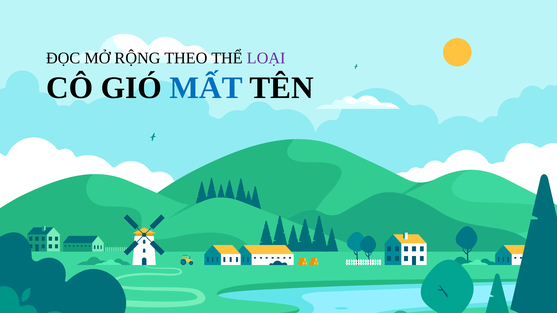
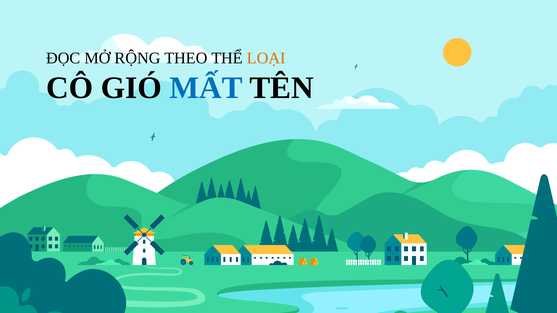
LOẠI colour: purple -> orange (266, 58)
